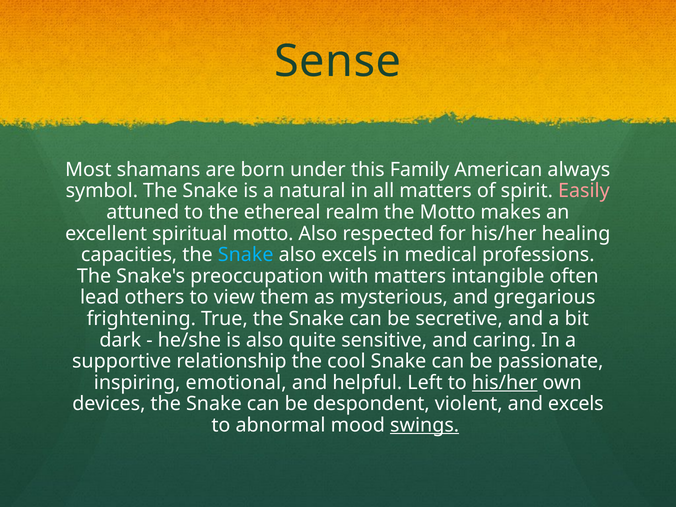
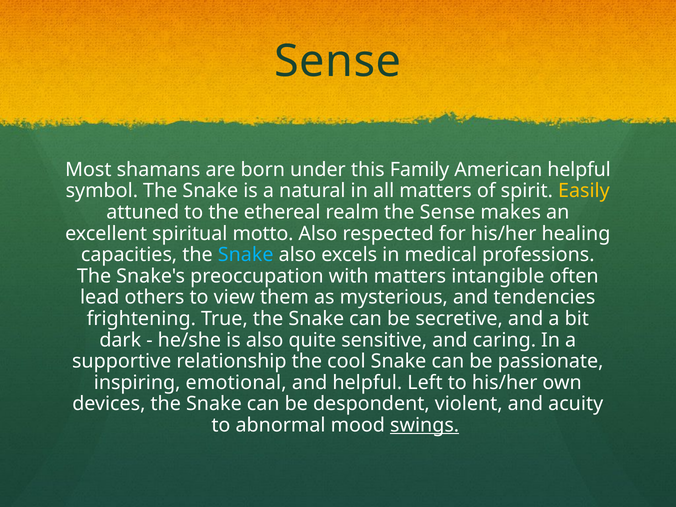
American always: always -> helpful (579, 170)
Easily colour: pink -> yellow (584, 191)
the Motto: Motto -> Sense (447, 212)
gregarious: gregarious -> tendencies (544, 297)
his/her underline: present -> none (505, 383)
and excels: excels -> acuity (576, 404)
